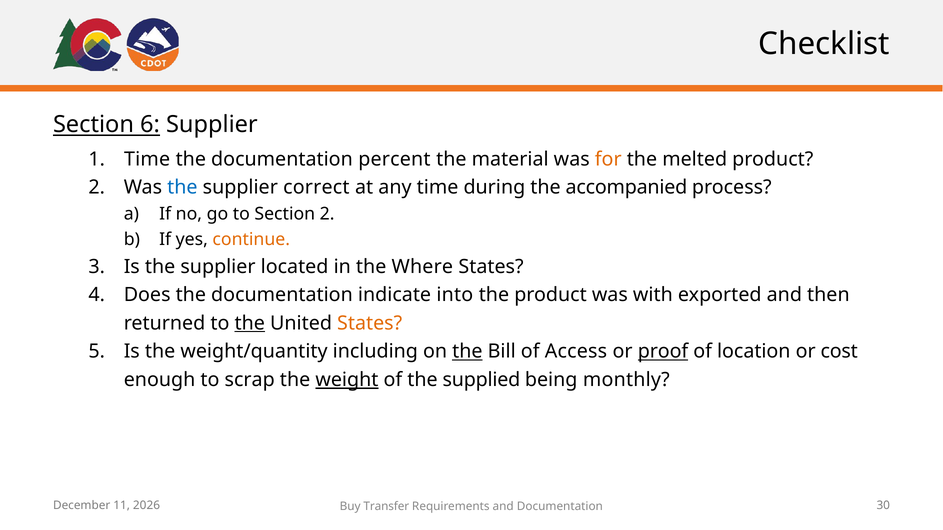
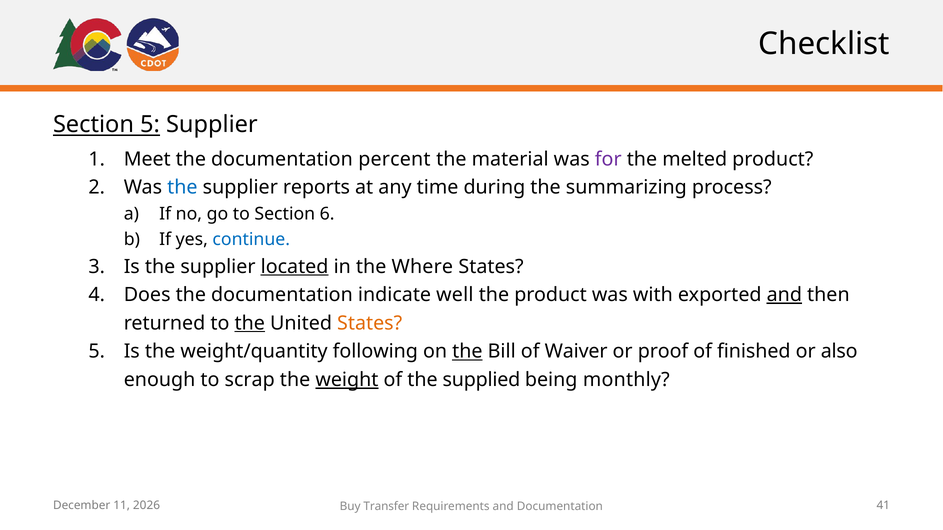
Section 6: 6 -> 5 (150, 125)
Time: Time -> Meet (147, 159)
for colour: orange -> purple (608, 159)
correct: correct -> reports (316, 188)
accompanied: accompanied -> summarizing (626, 188)
Section 2: 2 -> 6 (327, 214)
continue colour: orange -> blue (251, 240)
located underline: none -> present (295, 267)
into: into -> well (455, 295)
and underline: none -> present (784, 295)
including: including -> following (375, 352)
Access: Access -> Waiver (576, 352)
proof underline: present -> none (663, 352)
location: location -> finished (754, 352)
cost: cost -> also (839, 352)
30: 30 -> 41 (883, 506)
